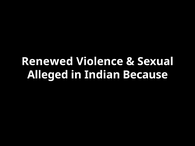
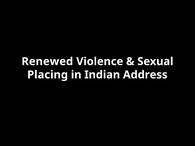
Alleged: Alleged -> Placing (48, 75)
Because: Because -> Address (145, 75)
